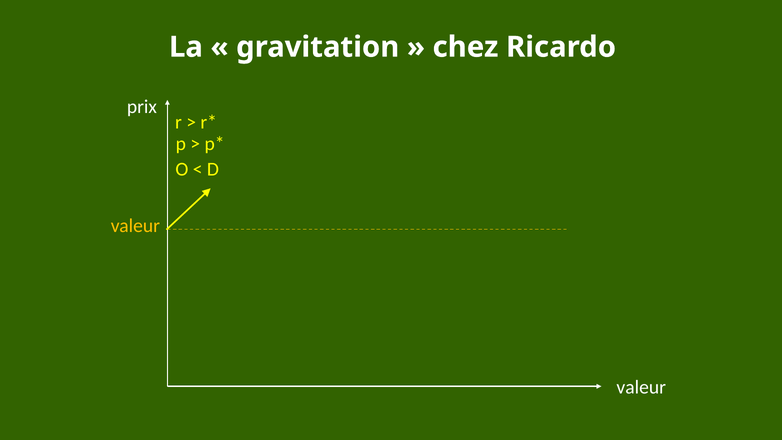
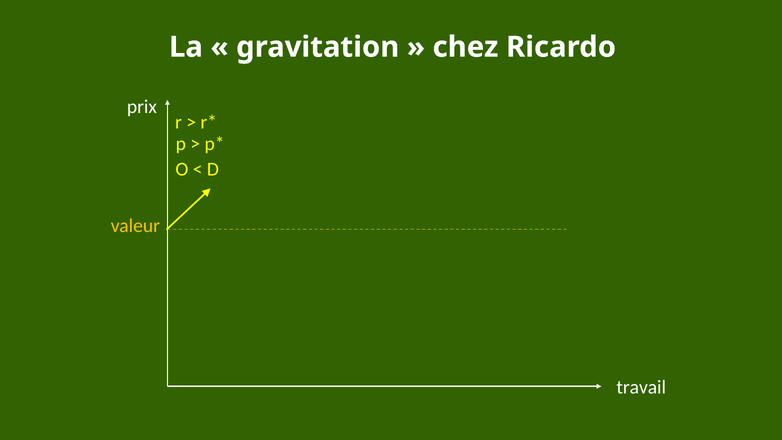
valeur: valeur -> travail (641, 387)
